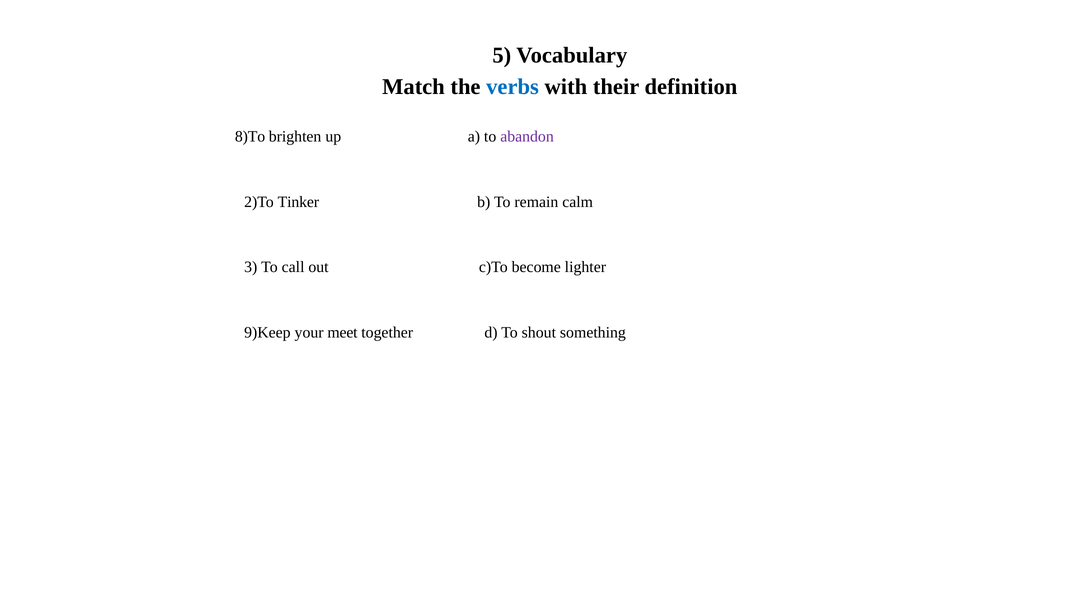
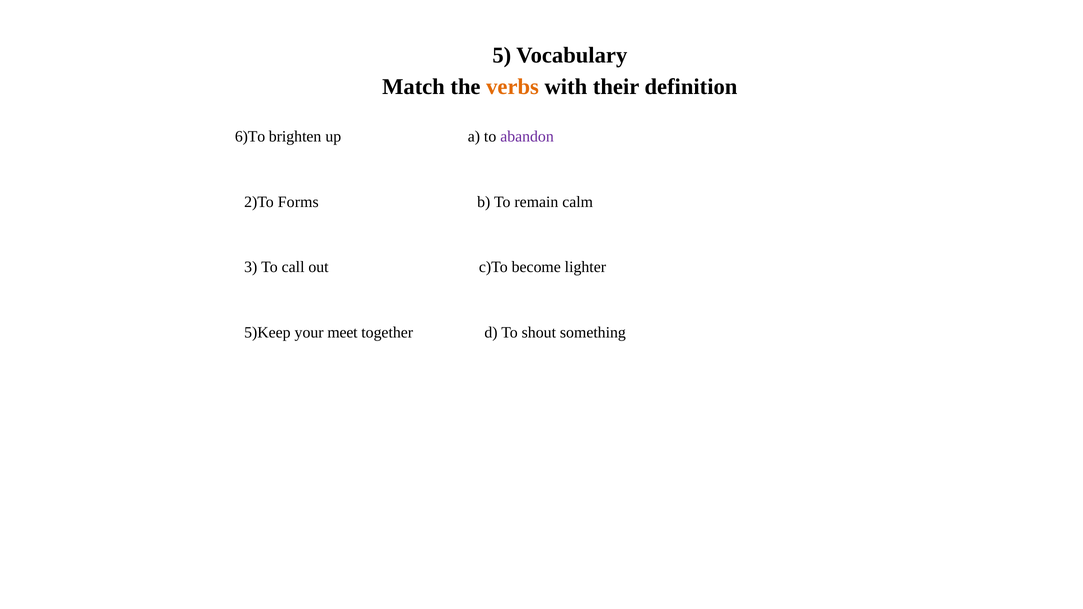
verbs colour: blue -> orange (513, 87)
8)To: 8)To -> 6)To (250, 137)
Tinker: Tinker -> Forms (298, 202)
9)Keep: 9)Keep -> 5)Keep (267, 333)
